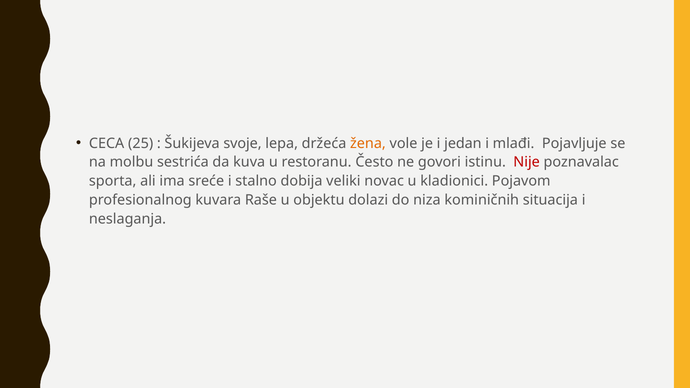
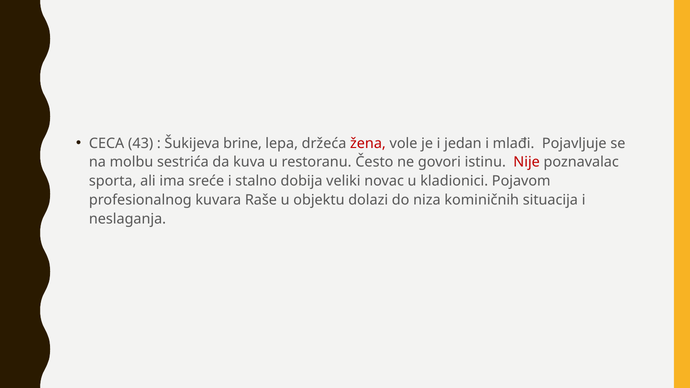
25: 25 -> 43 (141, 143)
svoje: svoje -> brine (243, 143)
žena colour: orange -> red (368, 143)
